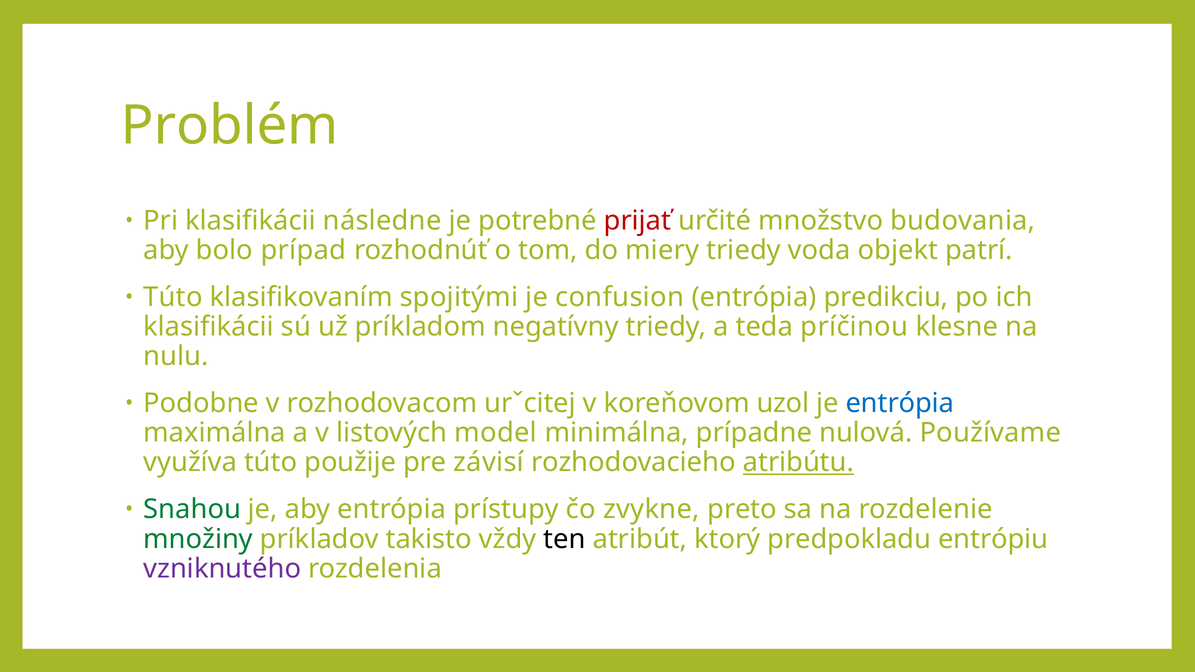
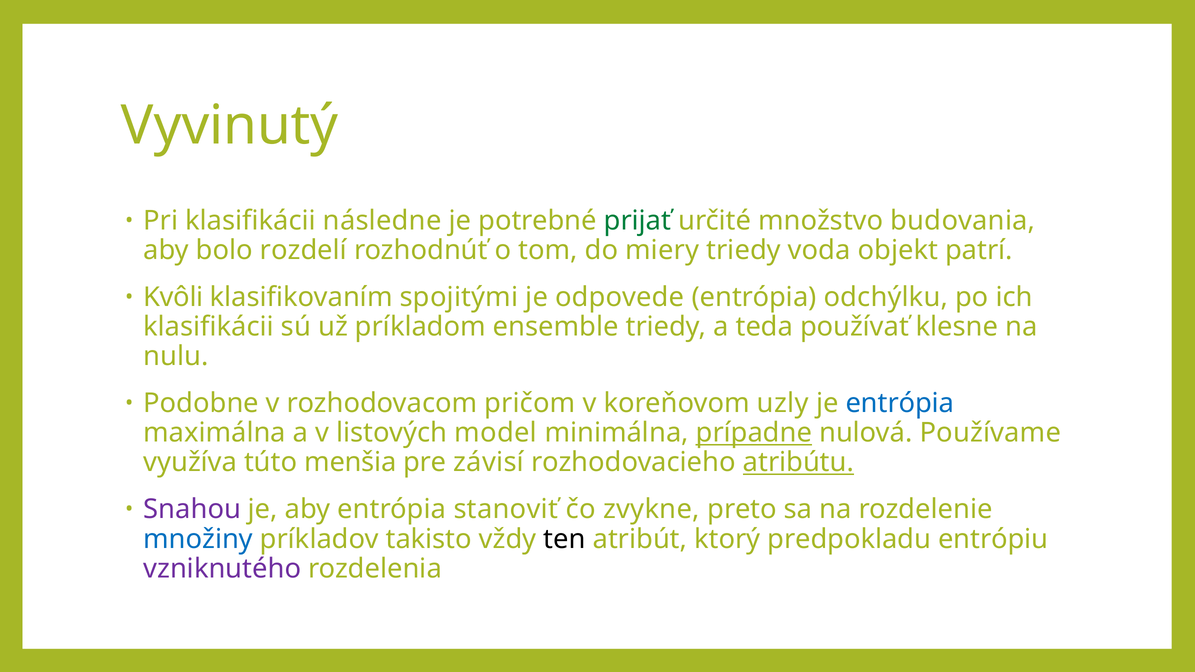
Problém: Problém -> Vyvinutý (230, 126)
prijať colour: red -> green (637, 221)
prípad: prípad -> rozdelí (303, 250)
Túto: Túto -> Kvôli (173, 297)
confusion: confusion -> odpovede (620, 297)
predikciu: predikciu -> odchýlku (886, 297)
negatívny: negatívny -> ensemble (556, 327)
príčinou: príčinou -> používať (855, 327)
urˇcitej: urˇcitej -> pričom (530, 403)
uzol: uzol -> uzly (783, 403)
prípadne underline: none -> present (754, 433)
použije: použije -> menšia (350, 463)
Snahou colour: green -> purple (192, 510)
prístupy: prístupy -> stanoviť (506, 510)
množiny colour: green -> blue (198, 539)
